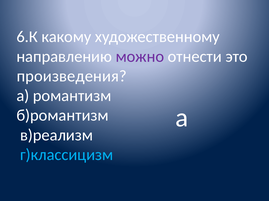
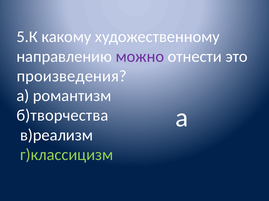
6.К: 6.К -> 5.К (27, 37)
б)романтизм: б)романтизм -> б)творчества (62, 116)
г)классицизм colour: light blue -> light green (67, 155)
